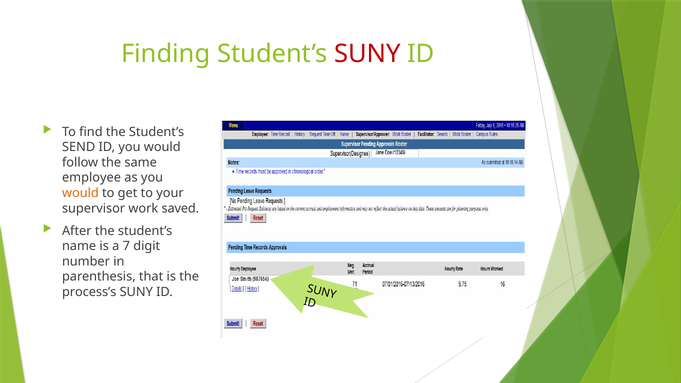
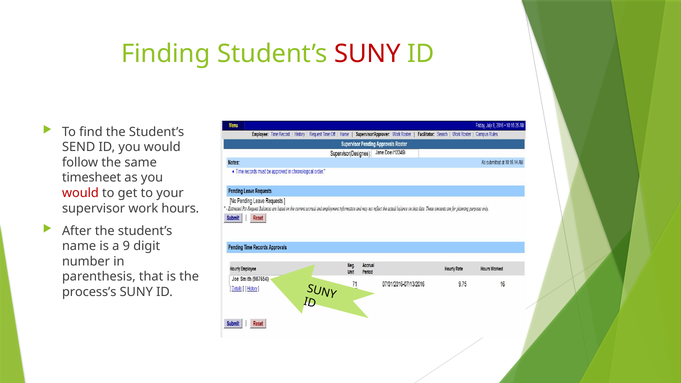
employee: employee -> timesheet (92, 178)
would colour: orange -> red (80, 193)
saved: saved -> hours (180, 208)
7: 7 -> 9 (126, 246)
